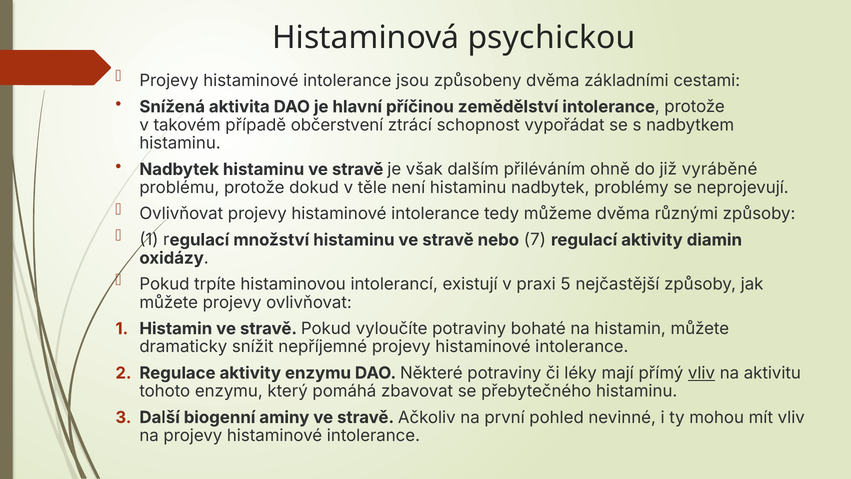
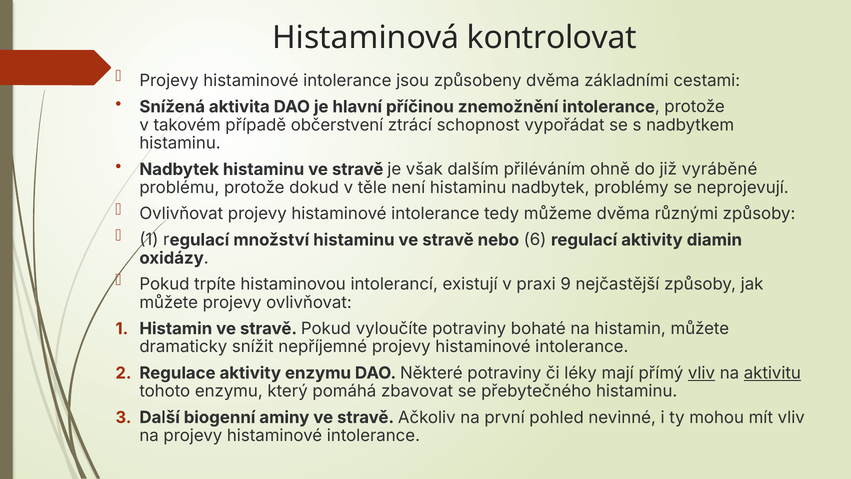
psychickou: psychickou -> kontrolovat (552, 38)
zemědělství: zemědělství -> znemožnění (508, 107)
7: 7 -> 6 (535, 240)
5: 5 -> 9 (566, 284)
aktivitu underline: none -> present (772, 373)
